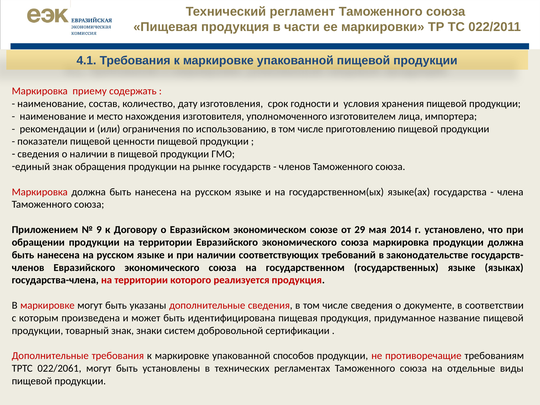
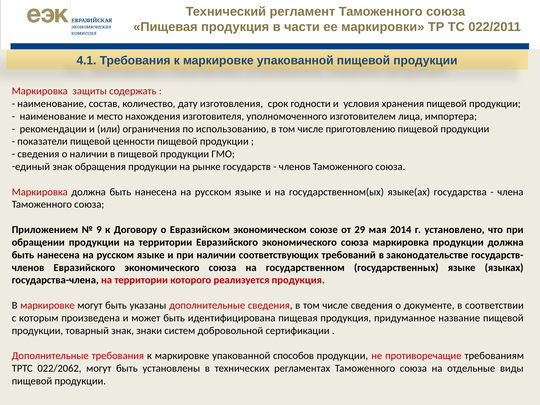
приему: приему -> защиты (90, 91)
022/2061: 022/2061 -> 022/2062 (59, 368)
